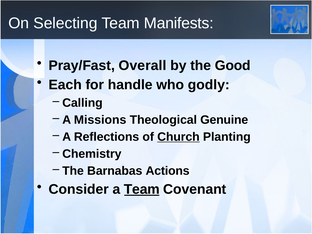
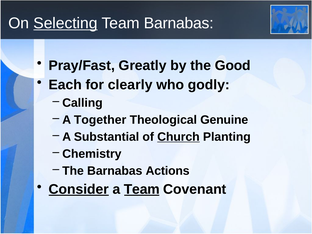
Selecting underline: none -> present (65, 23)
Team Manifests: Manifests -> Barnabas (179, 23)
Overall: Overall -> Greatly (143, 65)
handle: handle -> clearly (130, 85)
Missions: Missions -> Together (100, 120)
Reflections: Reflections -> Substantial (107, 137)
Consider underline: none -> present (79, 189)
